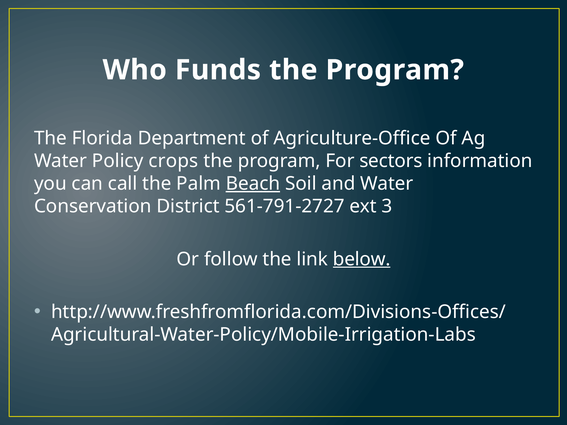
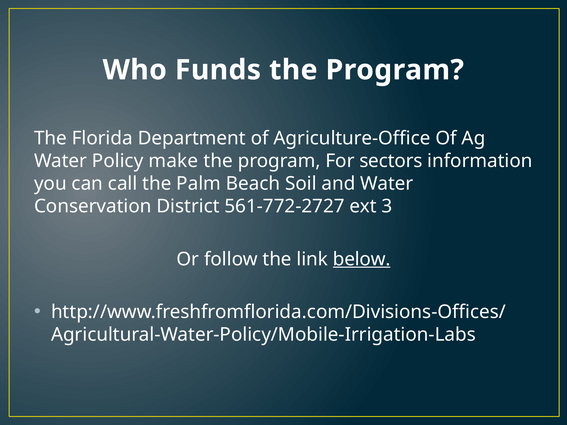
crops: crops -> make (173, 161)
Beach underline: present -> none (253, 184)
561-791-2727: 561-791-2727 -> 561-772-2727 (285, 206)
